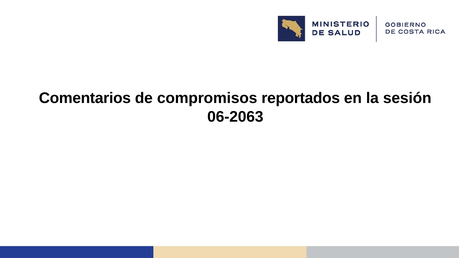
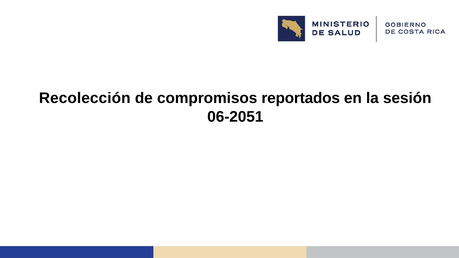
Comentarios: Comentarios -> Recolección (85, 98)
06-2063: 06-2063 -> 06-2051 (235, 117)
